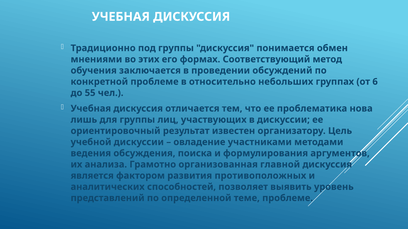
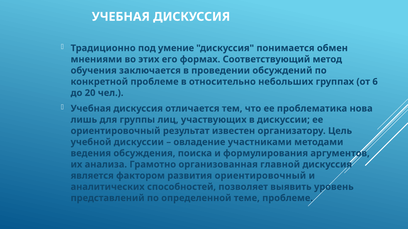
под группы: группы -> умение (176, 48)
55: 55 -> 20 (90, 93)
развития противоположных: противоположных -> ориентировочный (260, 176)
